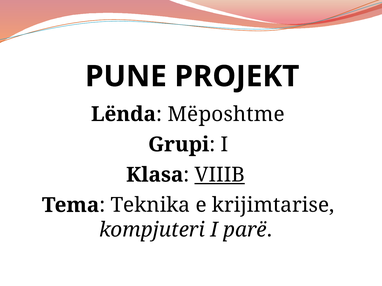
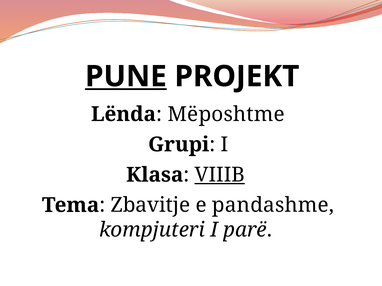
PUNE underline: none -> present (126, 77)
Teknika: Teknika -> Zbavitje (150, 205)
krijimtarise: krijimtarise -> pandashme (273, 205)
